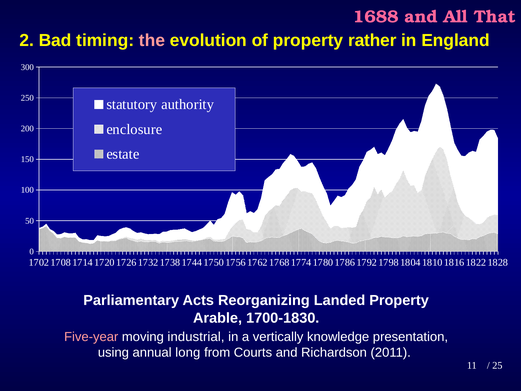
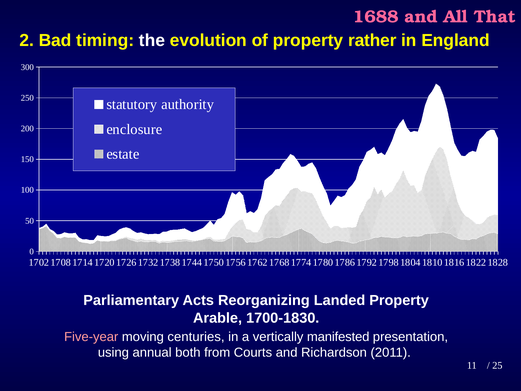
the colour: pink -> white (152, 40)
industrial: industrial -> centuries (196, 337)
knowledge: knowledge -> manifested (338, 337)
long: long -> both (188, 352)
